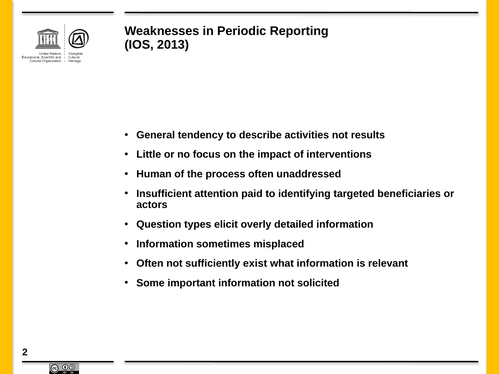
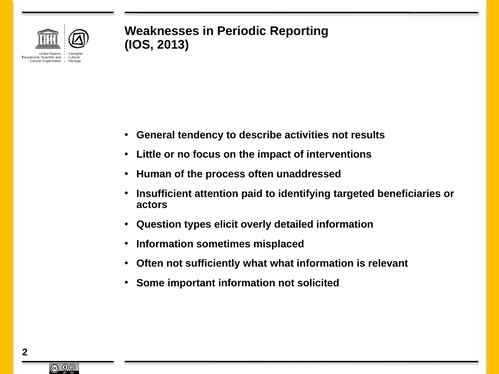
sufficiently exist: exist -> what (255, 264)
